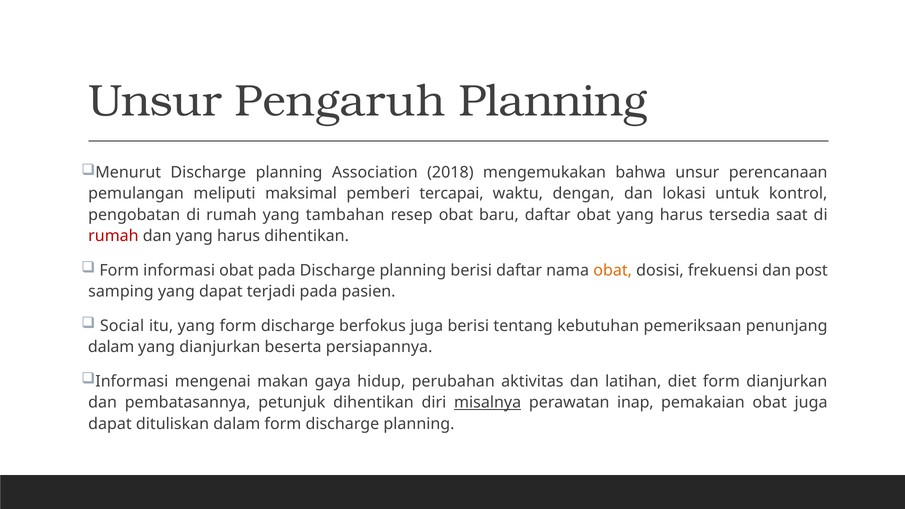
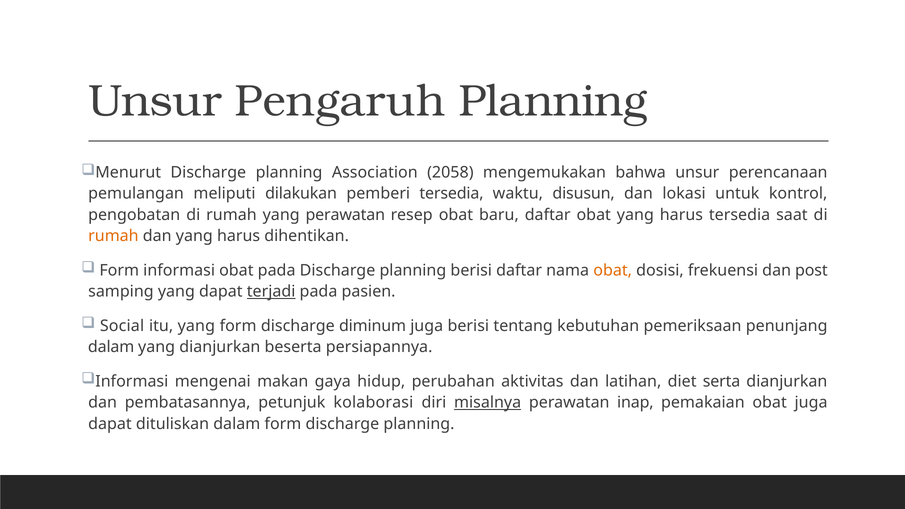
2018: 2018 -> 2058 (450, 173)
maksimal: maksimal -> dilakukan (301, 194)
pemberi tercapai: tercapai -> tersedia (452, 194)
dengan: dengan -> disusun (584, 194)
yang tambahan: tambahan -> perawatan (345, 215)
rumah colour: red -> orange (113, 236)
terjadi underline: none -> present (271, 292)
berfokus: berfokus -> diminum (373, 326)
diet form: form -> serta (722, 381)
petunjuk dihentikan: dihentikan -> kolaborasi (373, 403)
